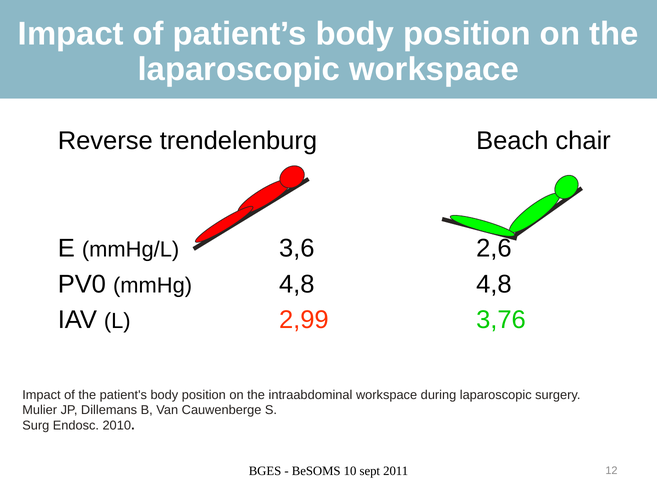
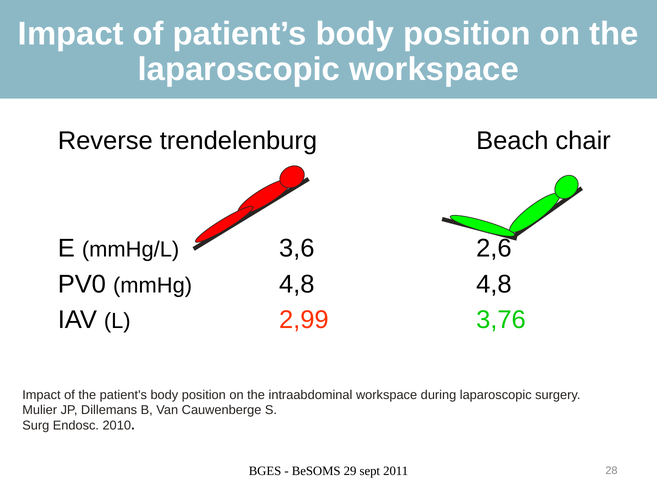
10: 10 -> 29 (350, 471)
12: 12 -> 28 (611, 471)
